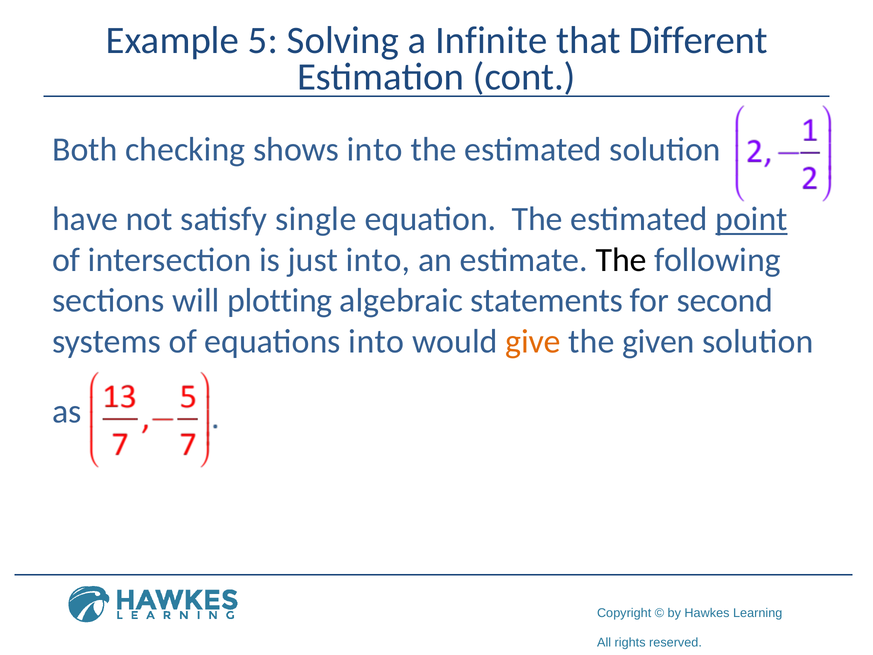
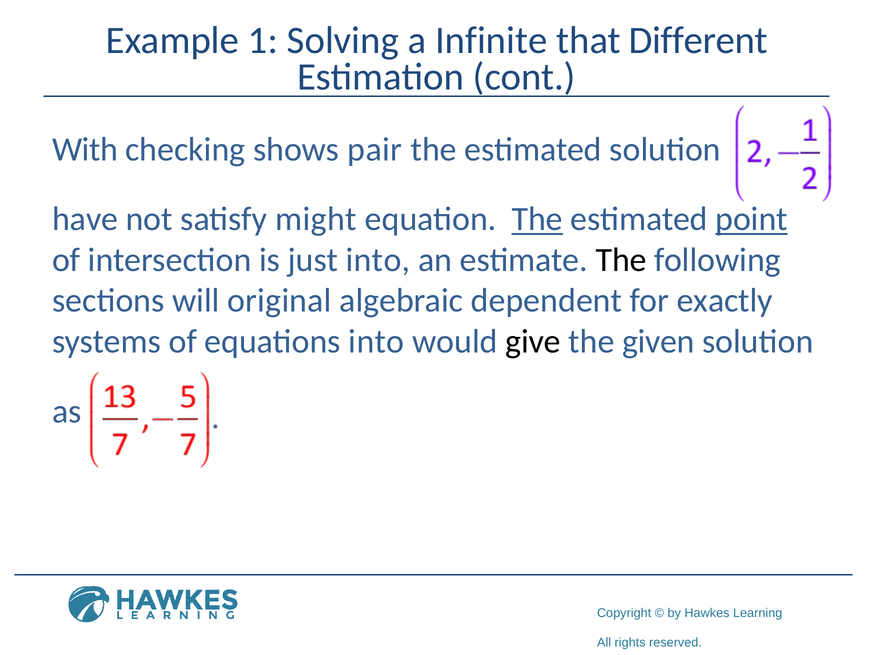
5: 5 -> 1 (263, 41)
Both: Both -> With (85, 149)
shows into: into -> pair (375, 149)
single: single -> might (316, 219)
The underline: none -> present (537, 219)
plotting: plotting -> original (280, 301)
statements: statements -> dependent (547, 301)
second: second -> exactly (725, 301)
give colour: orange -> black (533, 341)
